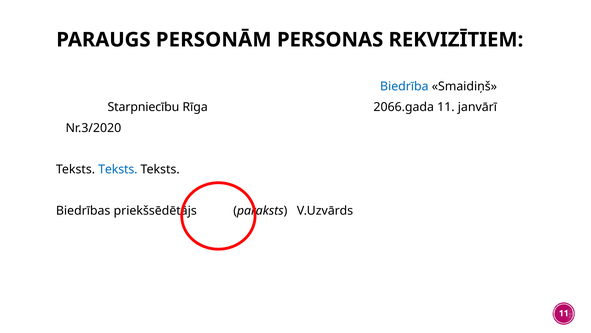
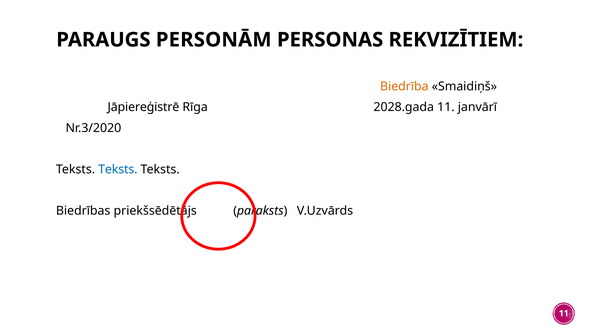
Biedrība colour: blue -> orange (404, 86)
Starpniecību: Starpniecību -> Jāpiereģistrē (143, 107)
2066.gada: 2066.gada -> 2028.gada (404, 107)
